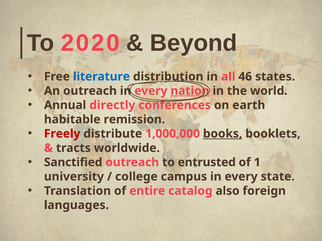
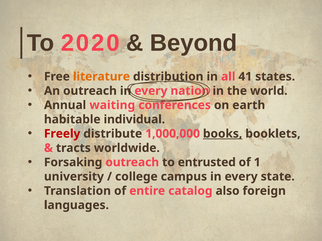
literature colour: blue -> orange (101, 77)
46: 46 -> 41 (245, 77)
nation underline: present -> none (190, 91)
directly: directly -> waiting (112, 105)
remission: remission -> individual (134, 120)
Sanctified: Sanctified -> Forsaking (73, 163)
